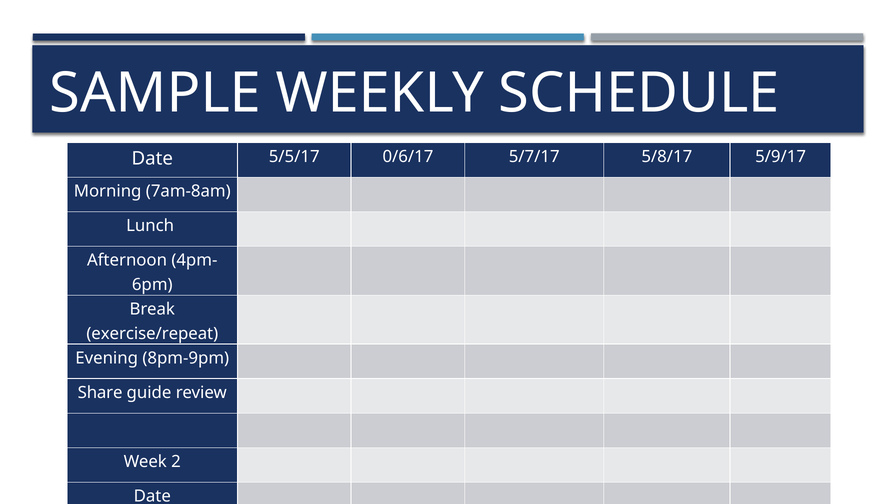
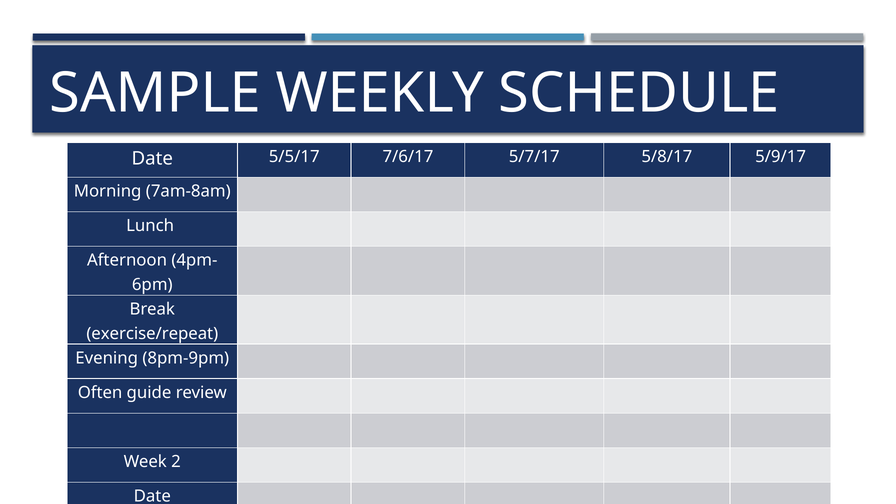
0/6/17: 0/6/17 -> 7/6/17 (408, 157)
Share: Share -> Often (100, 393)
